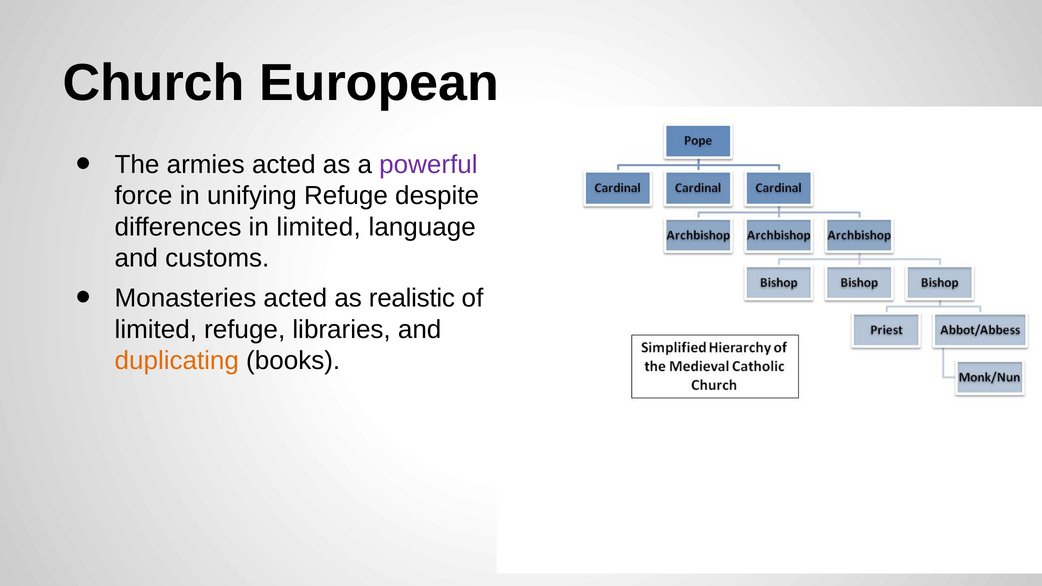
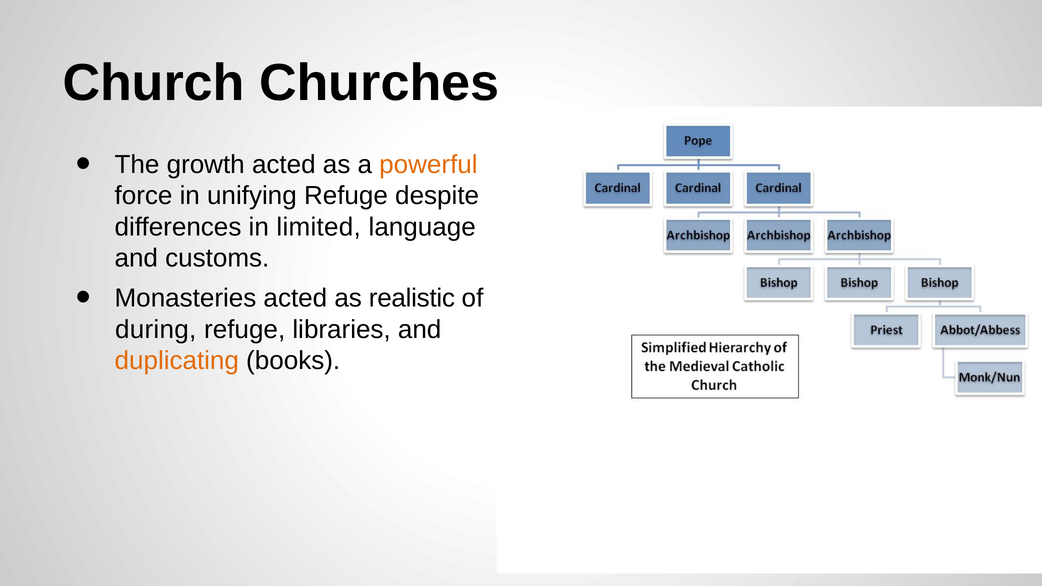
European: European -> Churches (379, 83)
armies: armies -> growth (206, 165)
powerful colour: purple -> orange (428, 165)
limited: limited -> during (156, 330)
